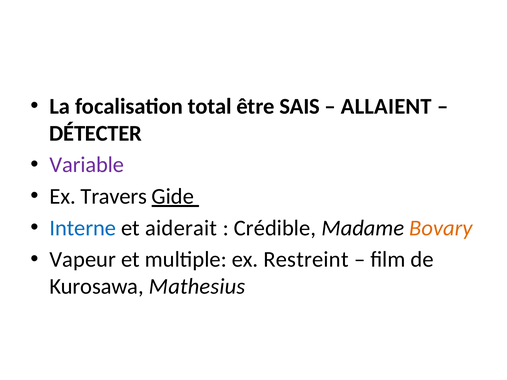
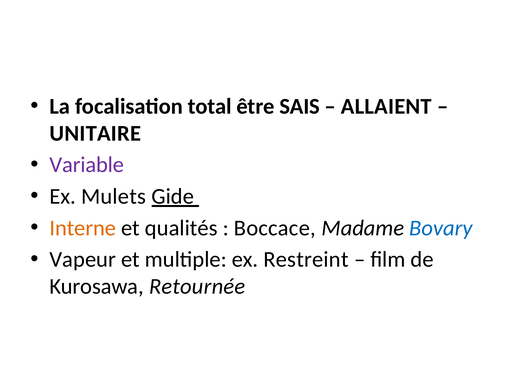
DÉTECTER: DÉTECTER -> UNITAIRE (95, 133)
Travers: Travers -> Mulets (113, 197)
Interne colour: blue -> orange (83, 228)
aiderait: aiderait -> qualités (181, 228)
Crédible: Crédible -> Boccace (275, 228)
Bovary colour: orange -> blue (441, 228)
Mathesius: Mathesius -> Retournée (197, 287)
